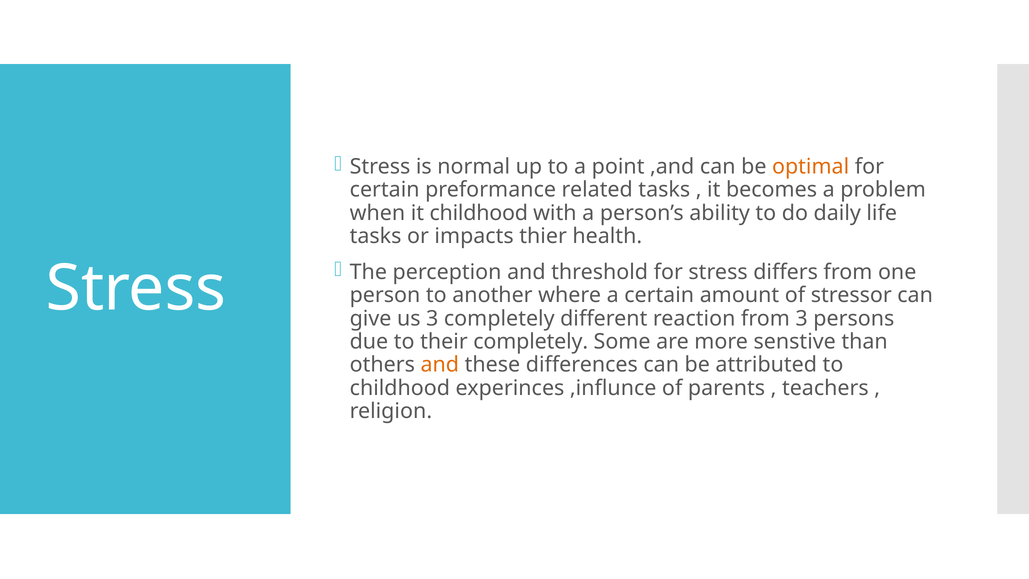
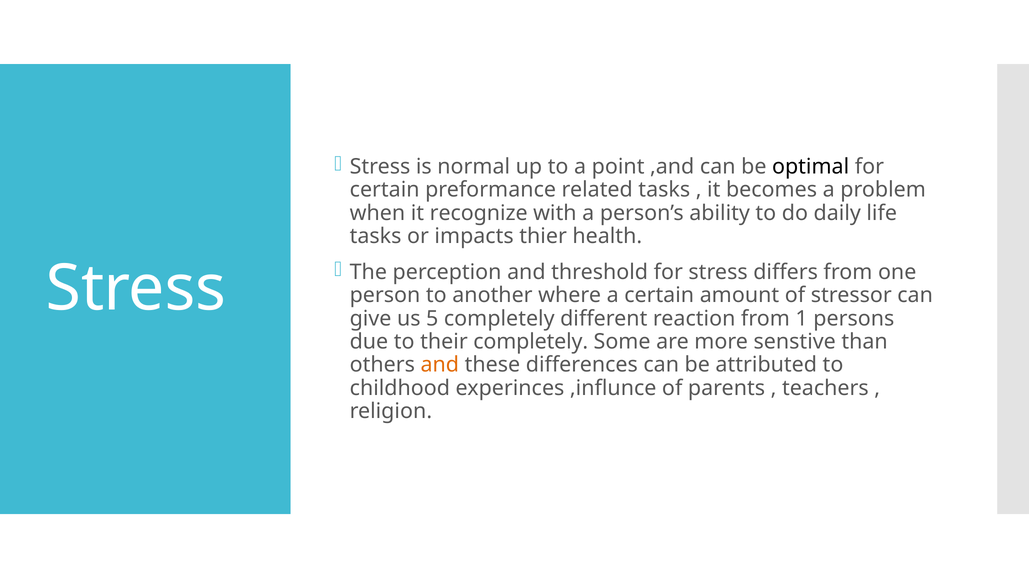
optimal colour: orange -> black (811, 167)
it childhood: childhood -> recognize (479, 213)
us 3: 3 -> 5 (432, 318)
from 3: 3 -> 1 (802, 318)
